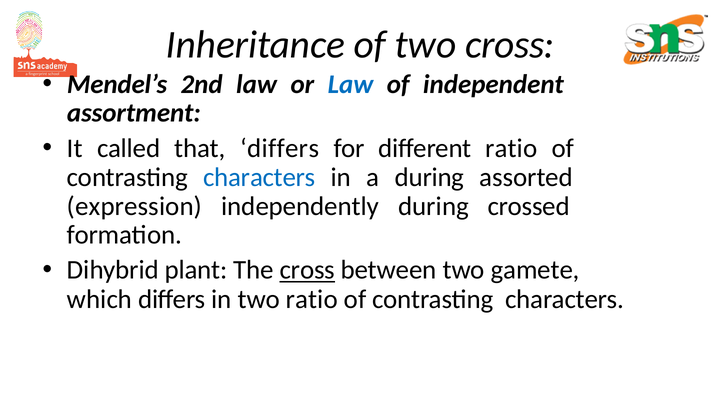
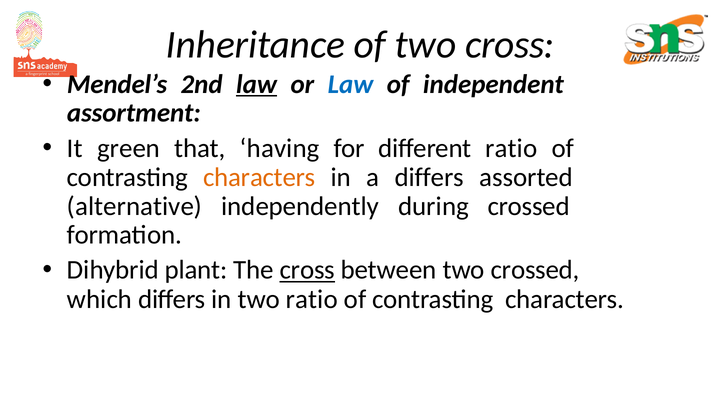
law underline: none -> present (257, 84)
called: called -> green (129, 149)
that differs: differs -> having (280, 149)
characters colour: blue -> orange (259, 177)
a during: during -> differs (429, 177)
expression: expression -> alternative (135, 206)
two gamete: gamete -> crossed (535, 270)
